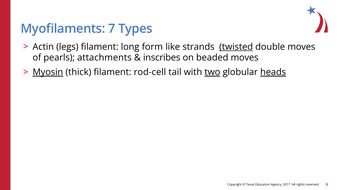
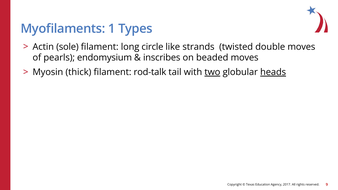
7: 7 -> 1 (112, 29)
legs: legs -> sole (67, 47)
form: form -> circle (152, 47)
twisted underline: present -> none (236, 47)
attachments: attachments -> endomysium (105, 58)
Myosin underline: present -> none (48, 72)
rod-cell: rod-cell -> rod-talk (150, 72)
